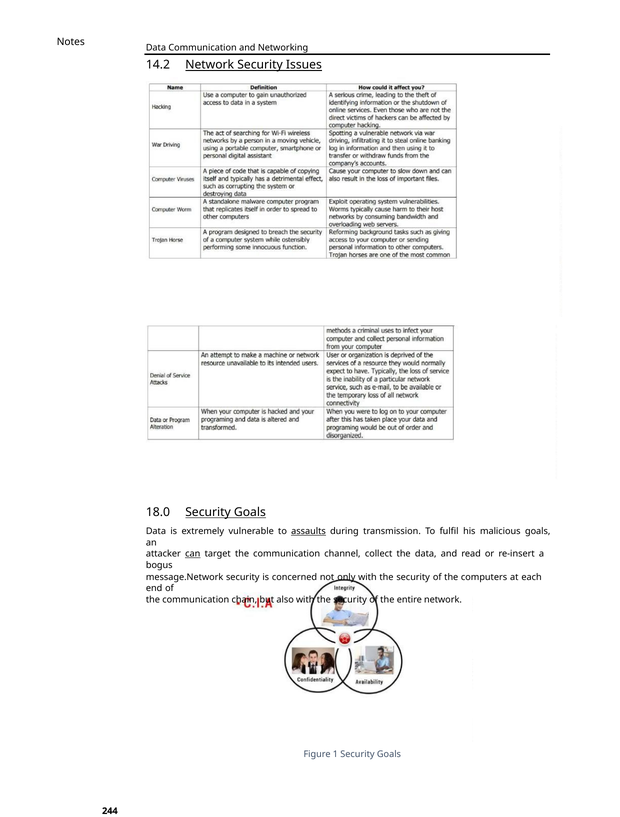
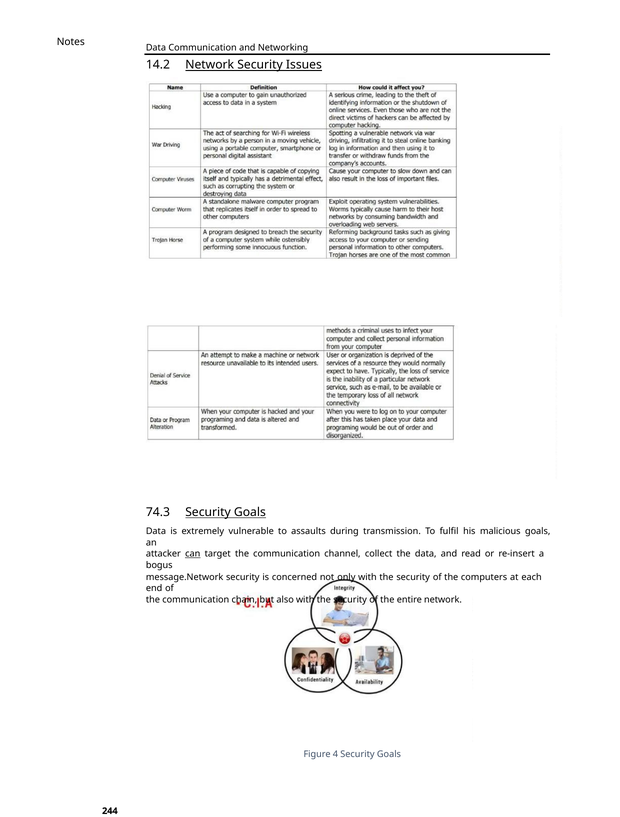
18.0: 18.0 -> 74.3 (158, 512)
assaults underline: present -> none (309, 531)
1: 1 -> 4 (335, 754)
